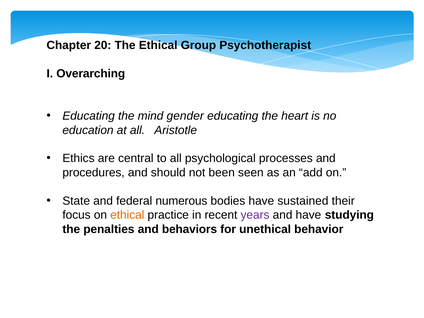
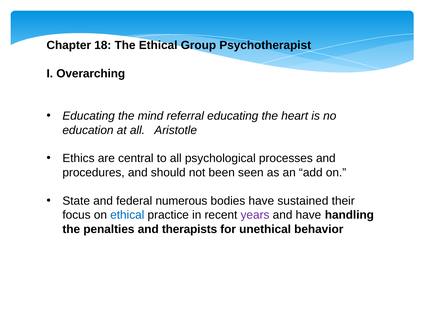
20: 20 -> 18 (103, 45)
gender: gender -> referral (185, 116)
ethical colour: orange -> blue (127, 215)
studying: studying -> handling (349, 215)
behaviors: behaviors -> therapists (190, 229)
